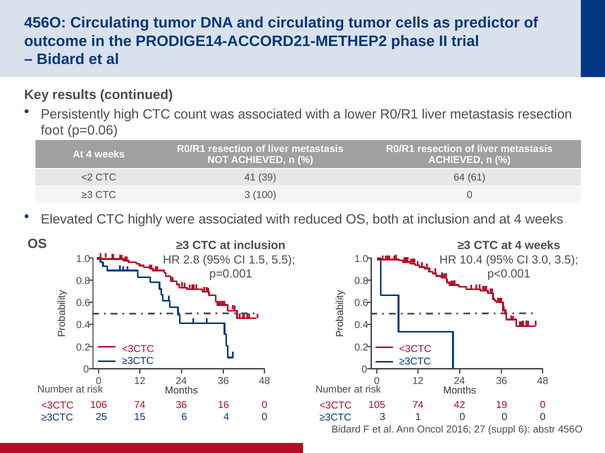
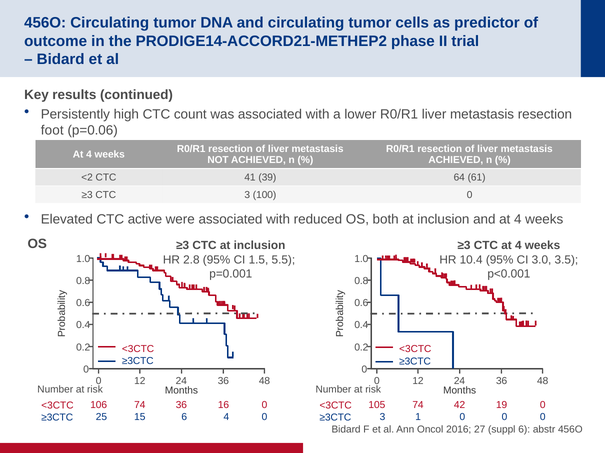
highly: highly -> active (145, 220)
